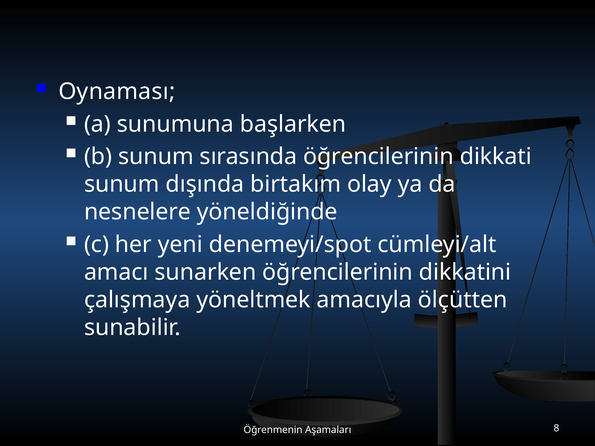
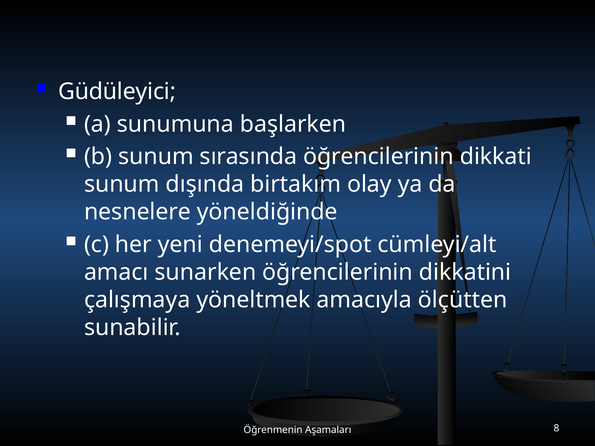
Oynaması: Oynaması -> Güdüleyici (117, 92)
